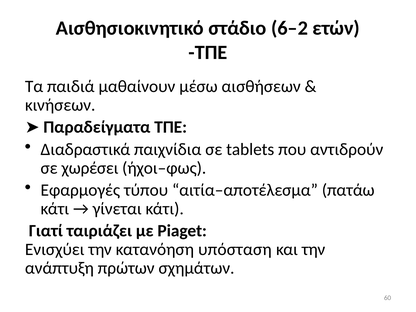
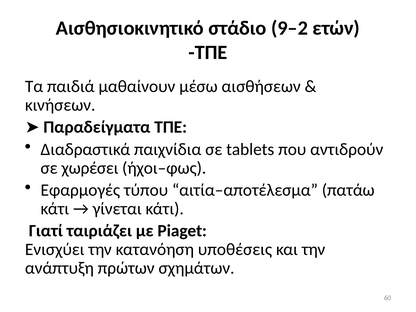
6–2: 6–2 -> 9–2 (290, 28)
υπόσταση: υπόσταση -> υποθέσεις (235, 250)
